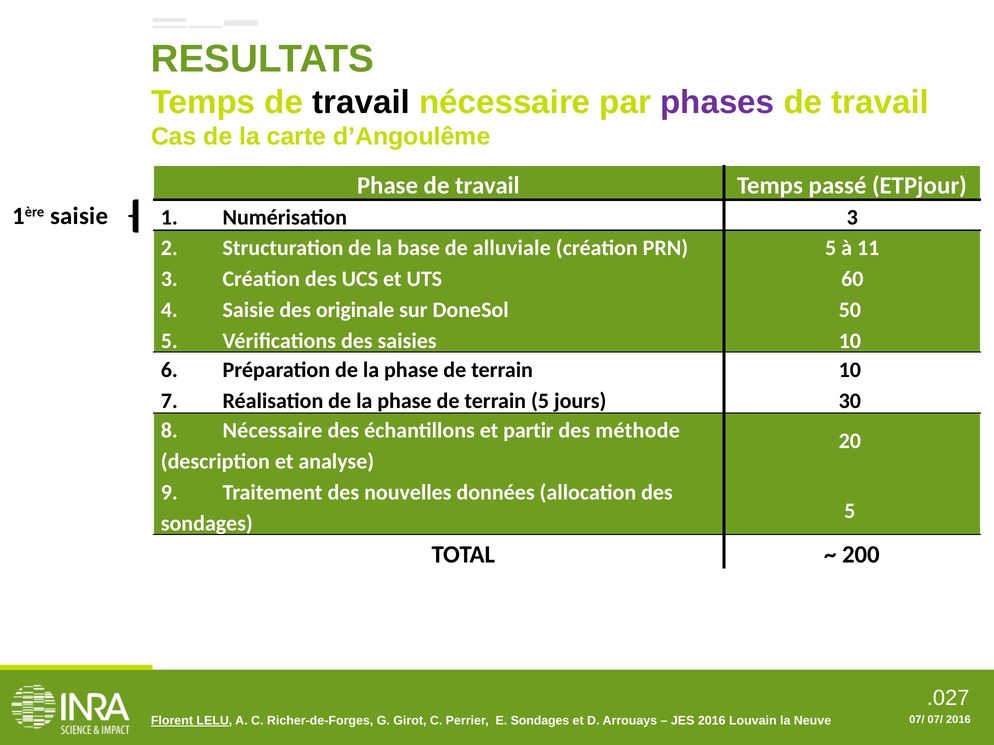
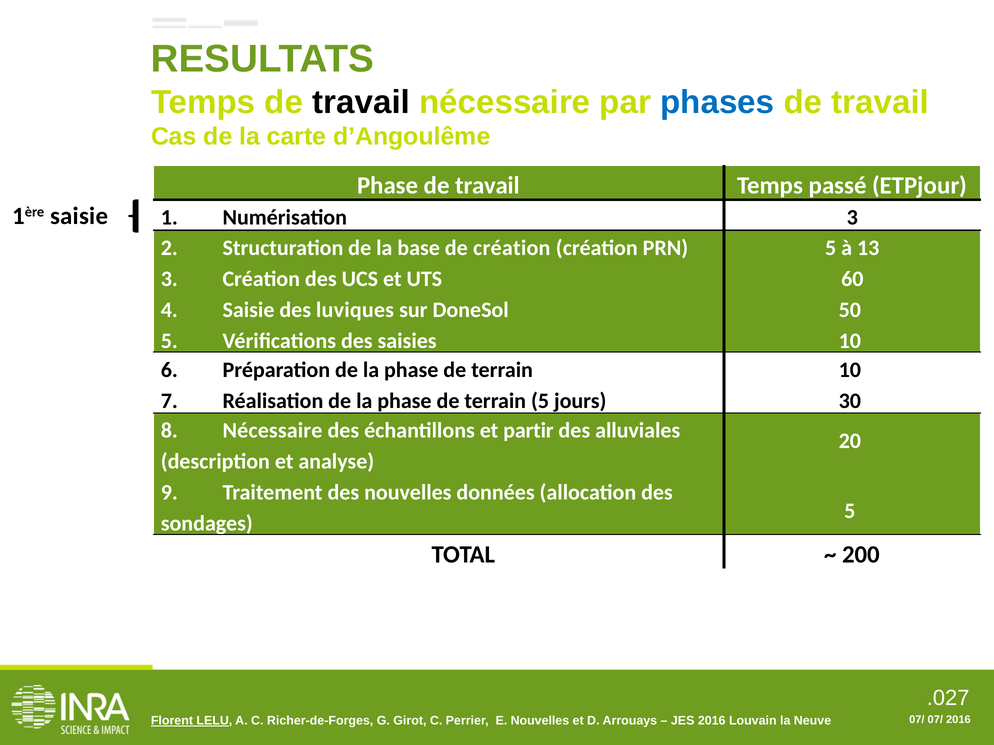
phases colour: purple -> blue (717, 102)
de alluviale: alluviale -> création (512, 248)
11: 11 -> 13 (868, 248)
originale: originale -> luviques (355, 310)
méthode: méthode -> alluviales (638, 431)
E Sondages: Sondages -> Nouvelles (540, 721)
